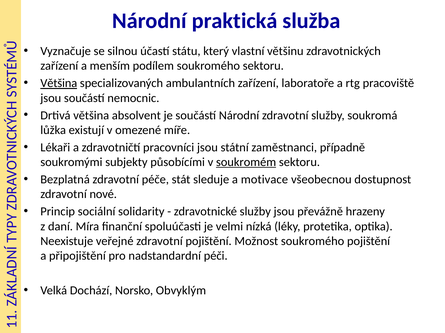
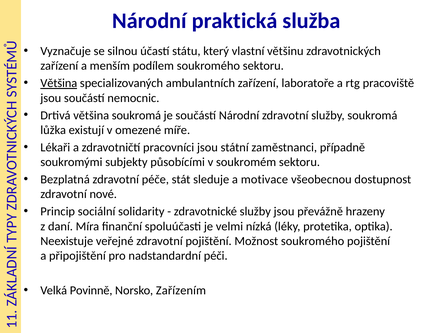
většina absolvent: absolvent -> soukromá (136, 116)
soukromém underline: present -> none (246, 163)
Dochází: Dochází -> Povinně (91, 291)
Obvyklým: Obvyklým -> Zařízením (181, 291)
